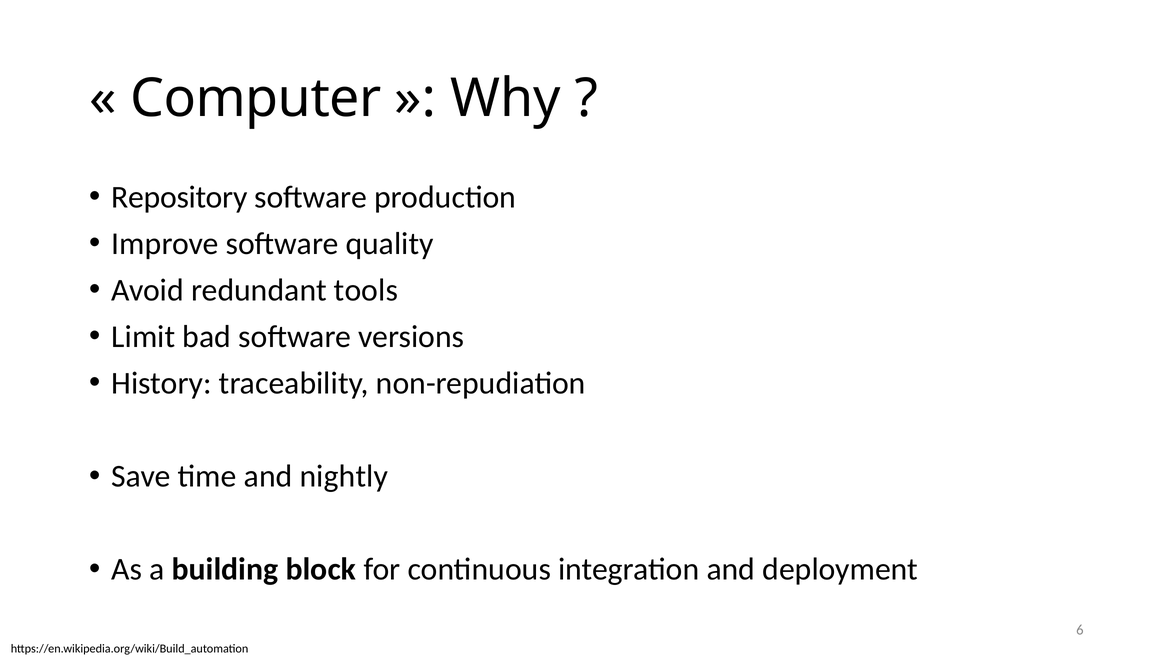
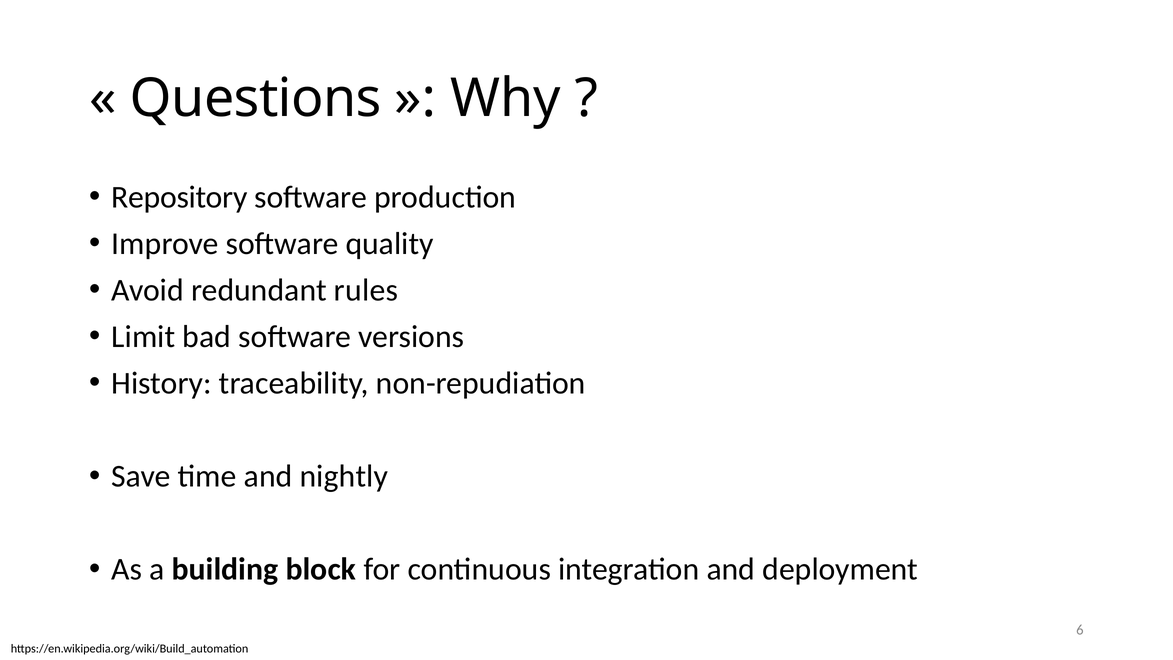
Computer: Computer -> Questions (256, 99)
tools: tools -> rules (366, 290)
